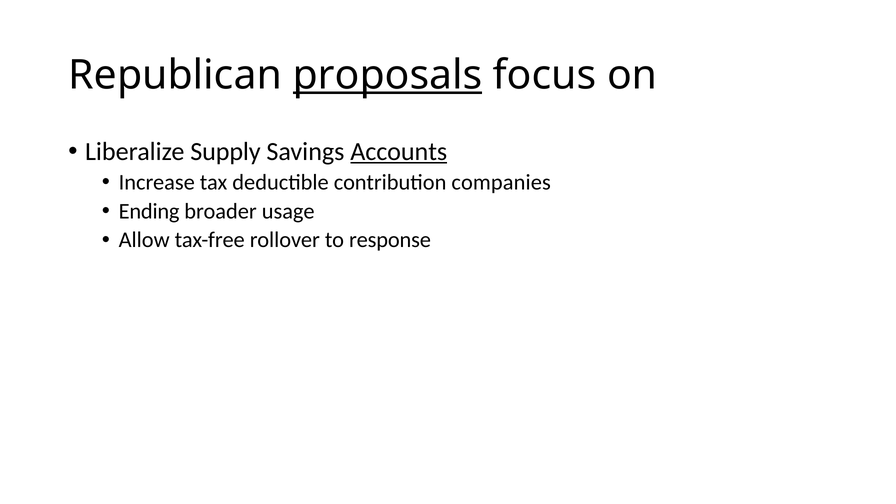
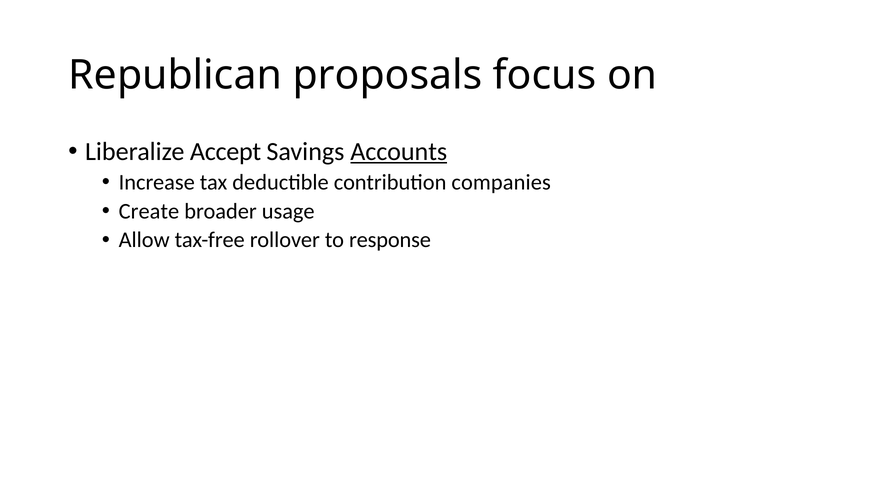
proposals underline: present -> none (387, 75)
Supply: Supply -> Accept (226, 151)
Ending: Ending -> Create (149, 211)
